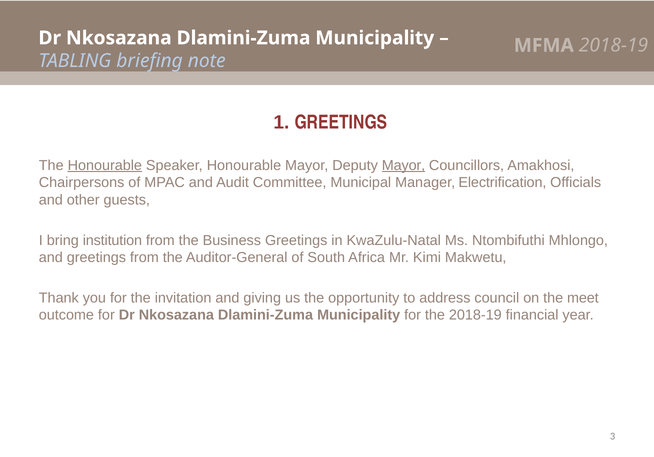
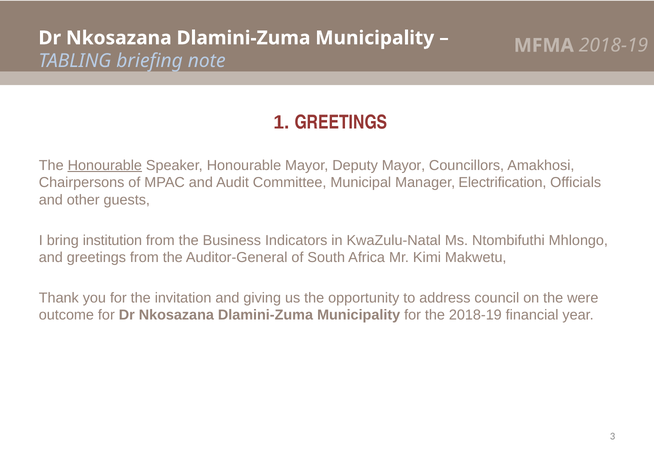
Mayor underline: present -> none (404, 165)
Business Greetings: Greetings -> Indicators (296, 240)
meet: meet -> were (583, 298)
